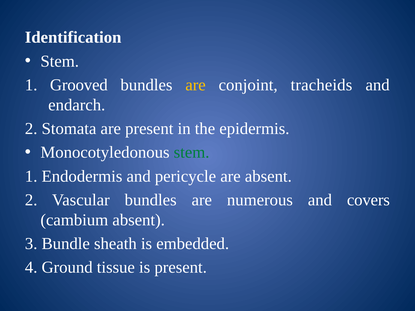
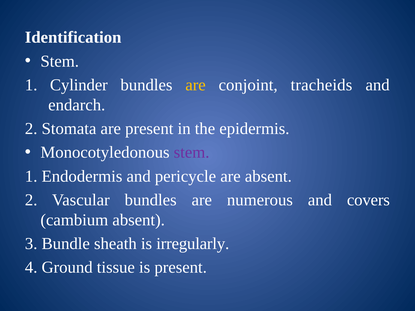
Grooved: Grooved -> Cylinder (79, 85)
stem colour: green -> purple (192, 153)
embedded: embedded -> irregularly (193, 244)
